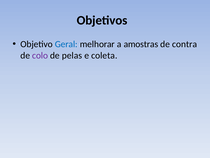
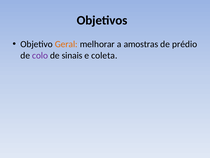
Geral colour: blue -> orange (66, 44)
contra: contra -> prédio (185, 44)
pelas: pelas -> sinais (72, 55)
